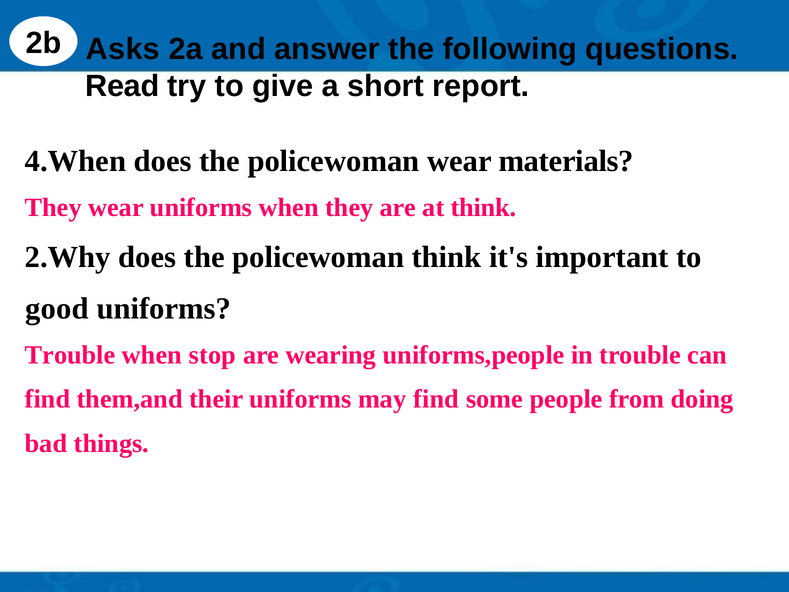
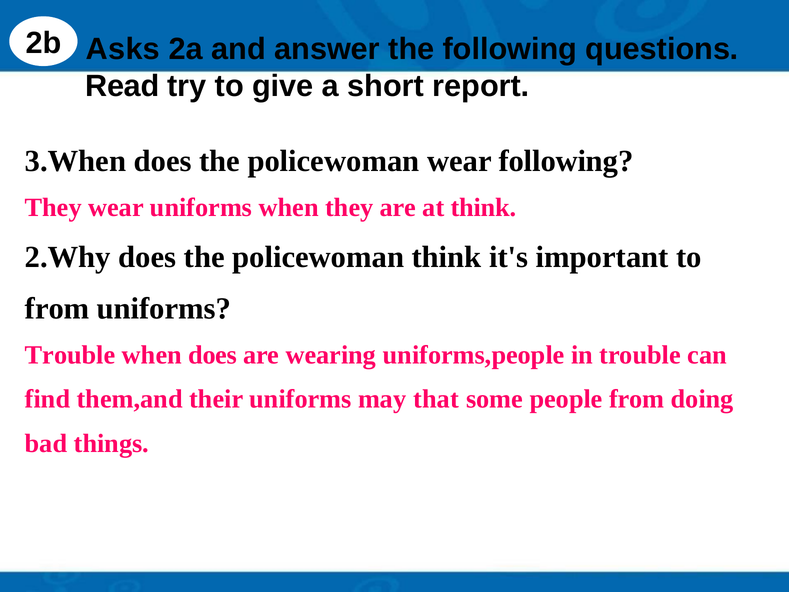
4.When: 4.When -> 3.When (75, 161)
wear materials: materials -> following (566, 161)
good: good -> from (57, 308)
when stop: stop -> does (213, 355)
may find: find -> that (436, 399)
